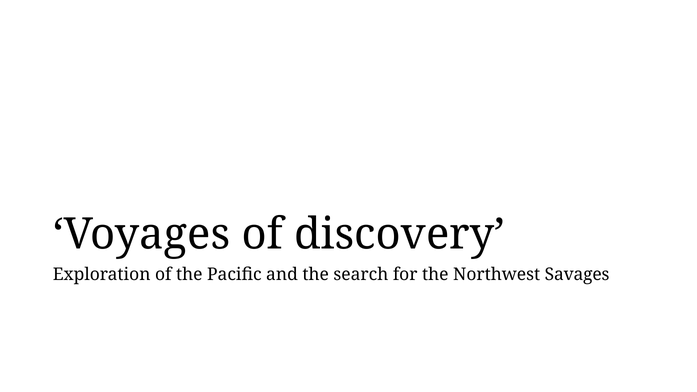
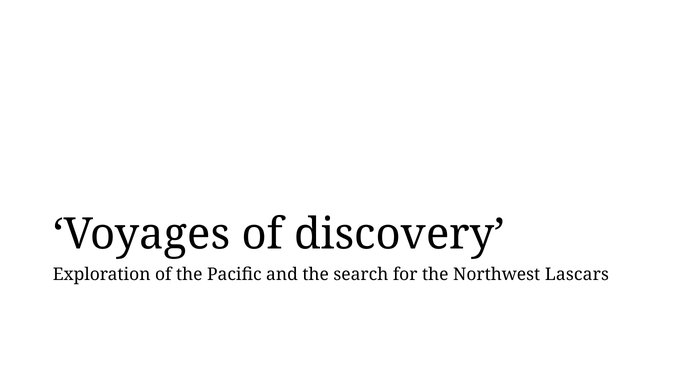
Savages: Savages -> Lascars (577, 274)
